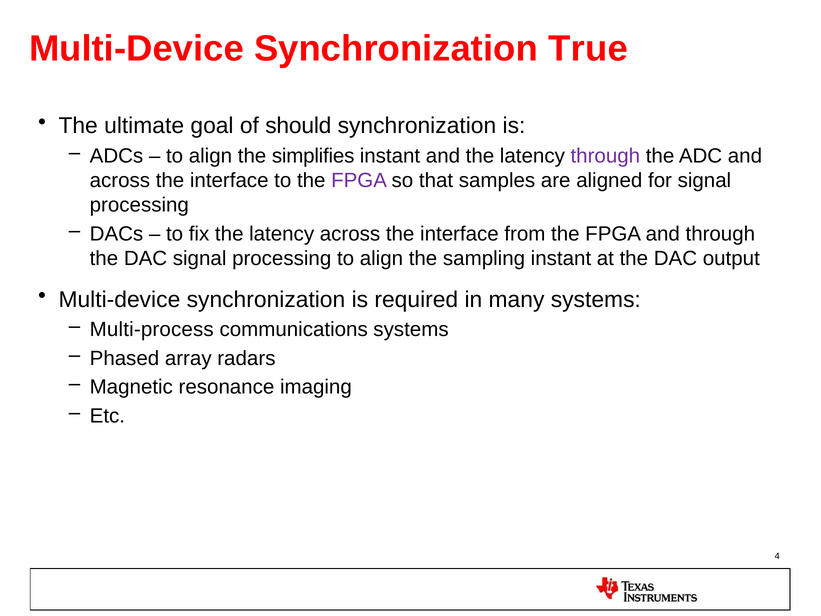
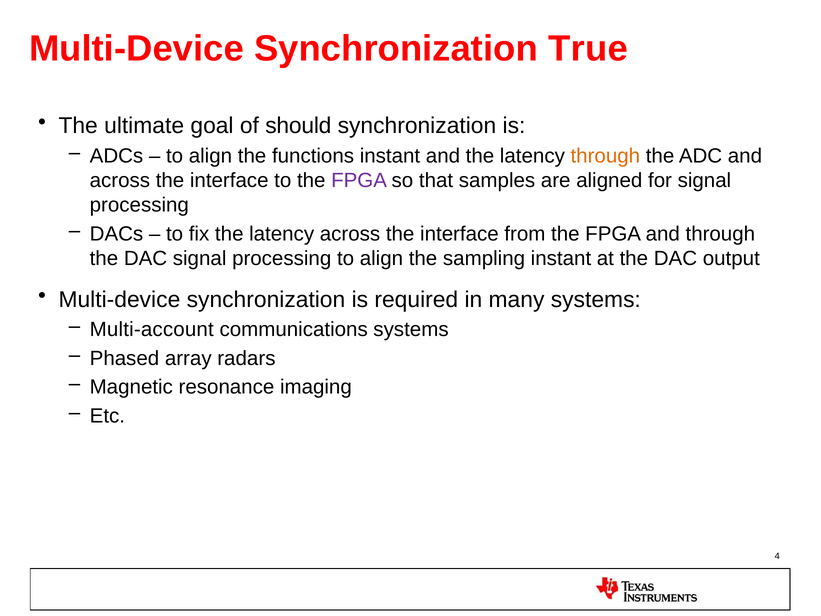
simplifies: simplifies -> functions (313, 156)
through colour: purple -> orange (605, 156)
Multi-process: Multi-process -> Multi-account (152, 329)
